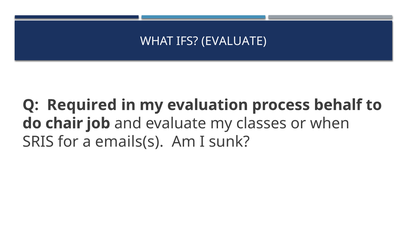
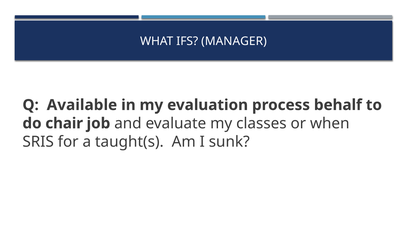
IFS EVALUATE: EVALUATE -> MANAGER (234, 41)
Required: Required -> Available (82, 105)
emails(s: emails(s -> taught(s (129, 142)
